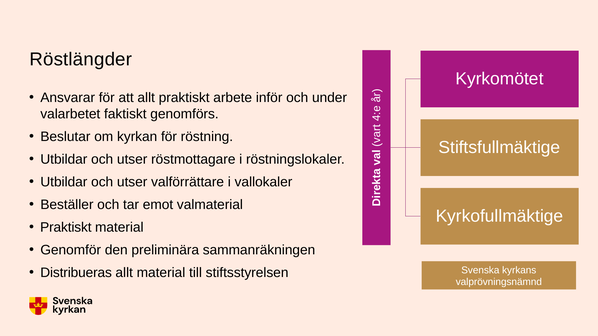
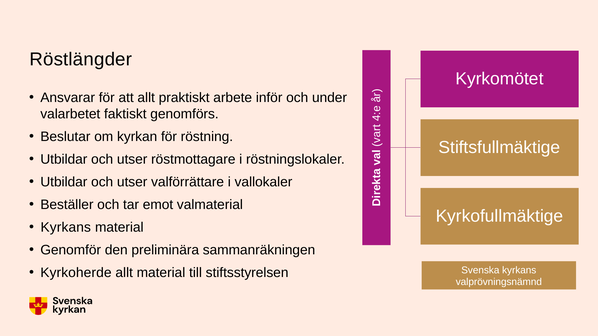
Praktiskt: Praktiskt -> Kyrkans (66, 228)
Distribueras: Distribueras -> Kyrkoherde (76, 273)
